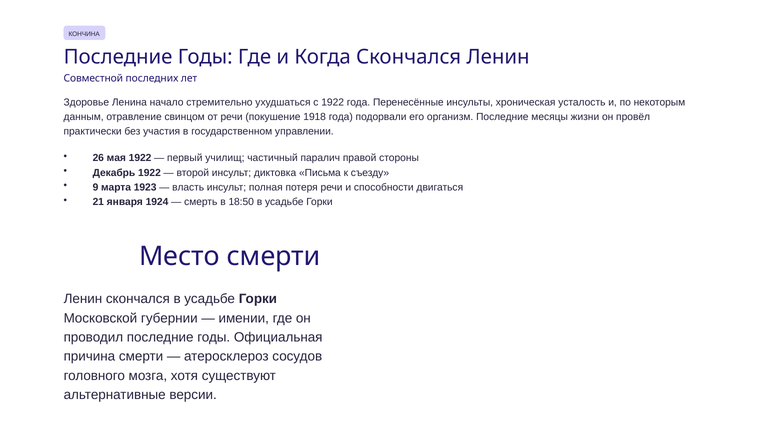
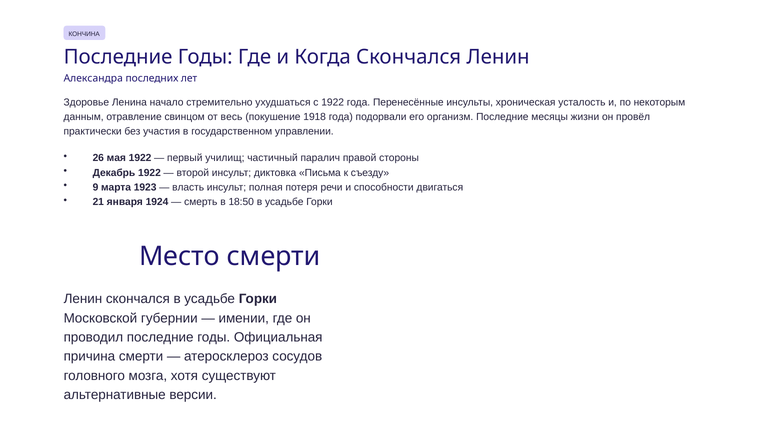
Совместной: Совместной -> Александра (93, 78)
от речи: речи -> весь (232, 117)
